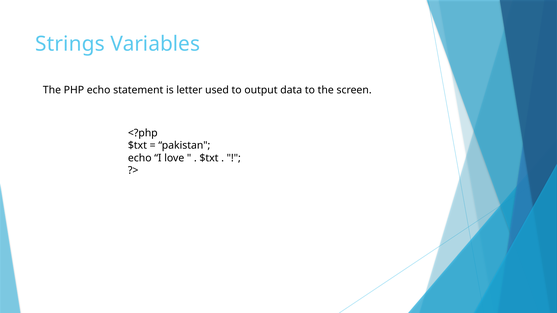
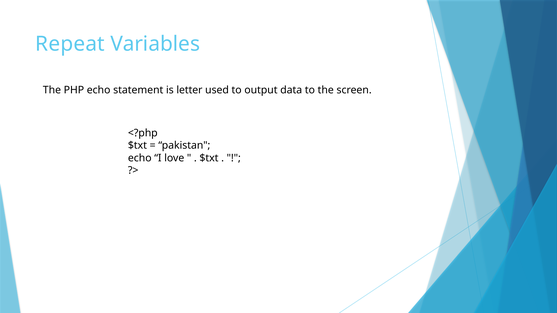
Strings: Strings -> Repeat (70, 44)
